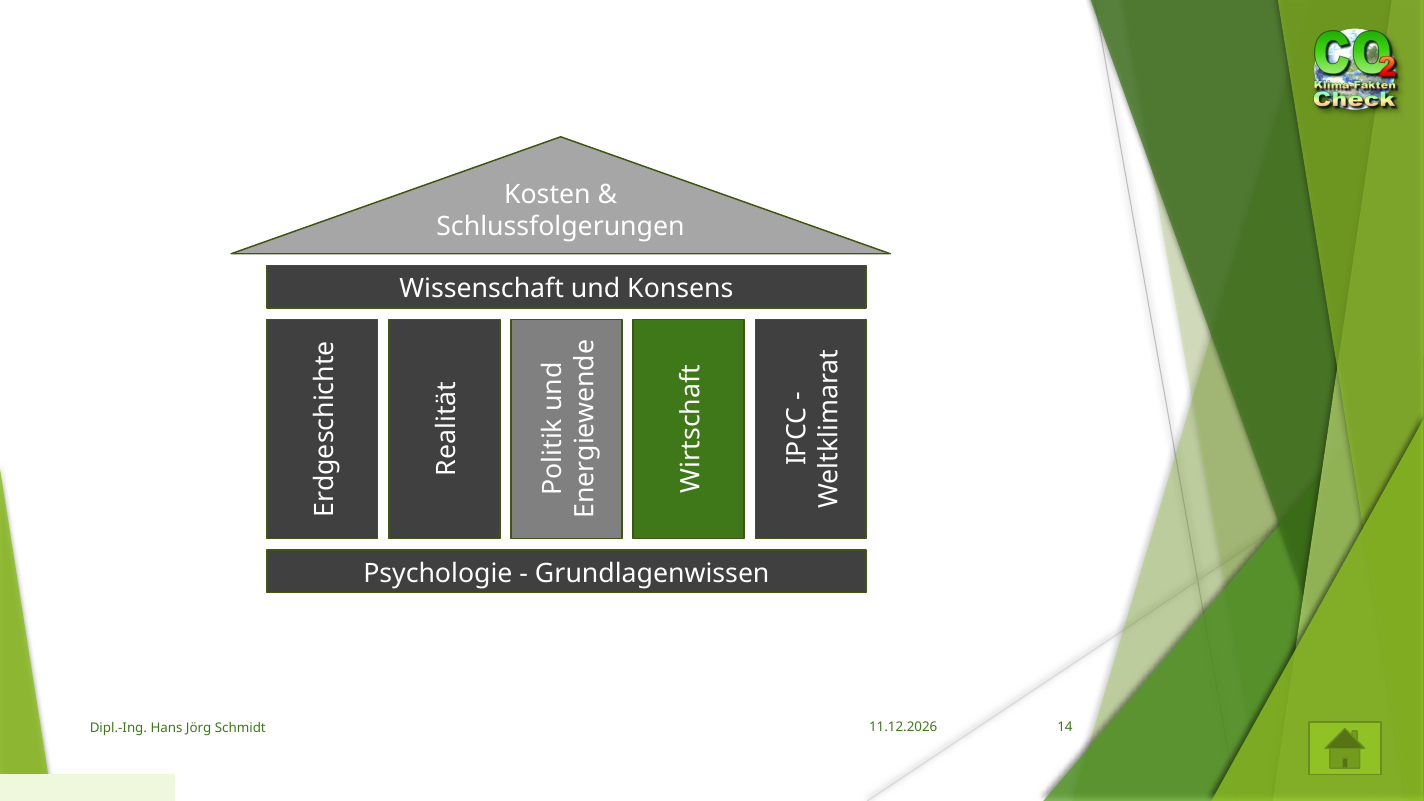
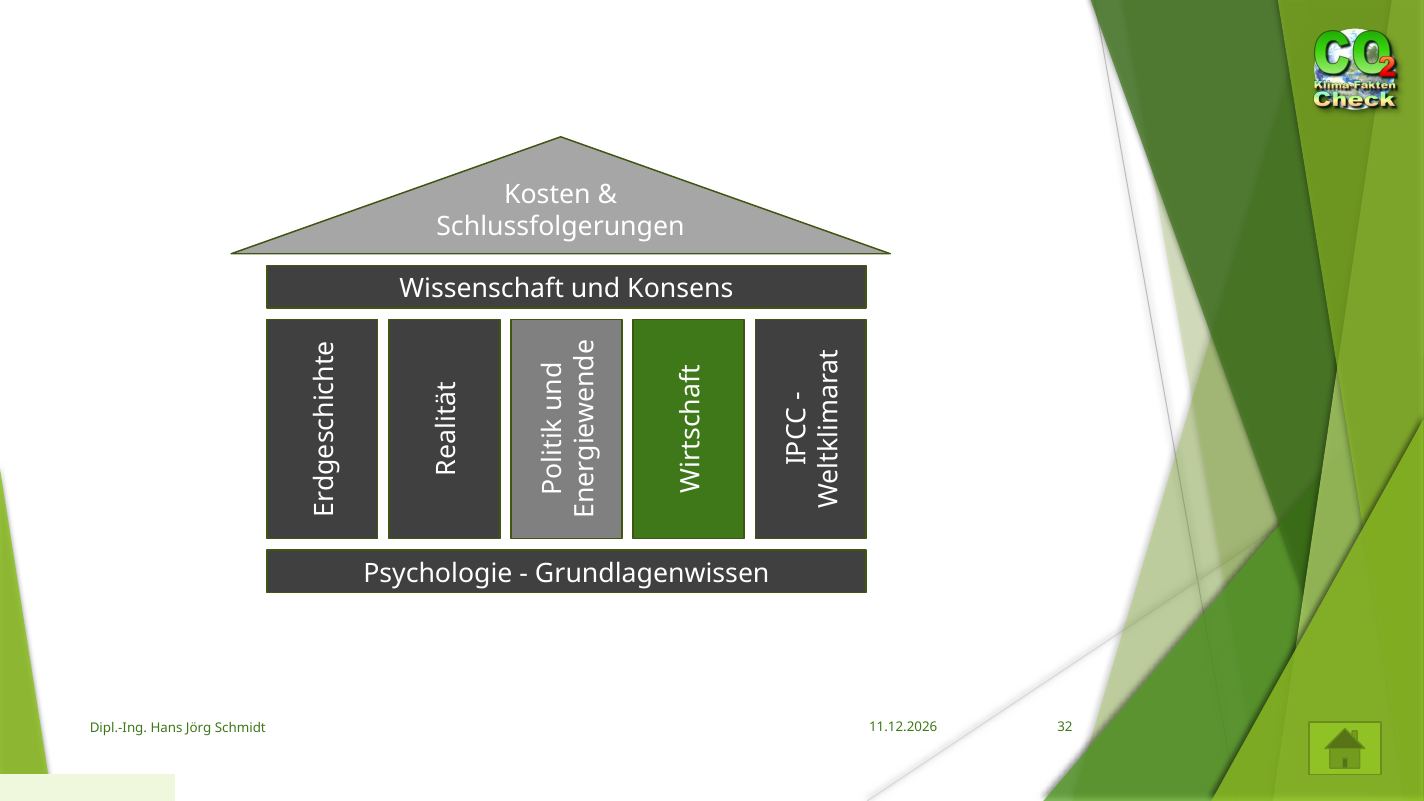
14: 14 -> 32 (1065, 727)
